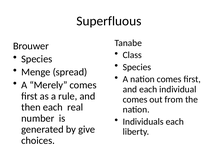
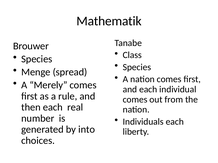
Superfluous: Superfluous -> Mathematik (109, 21)
give: give -> into (87, 130)
